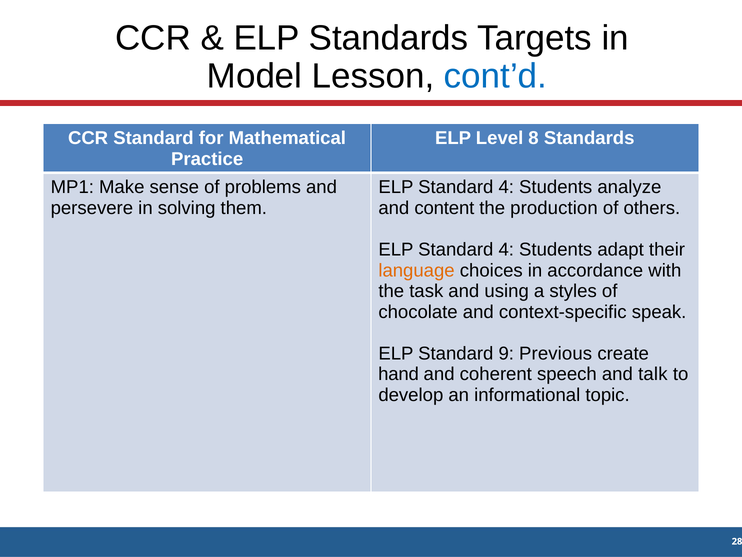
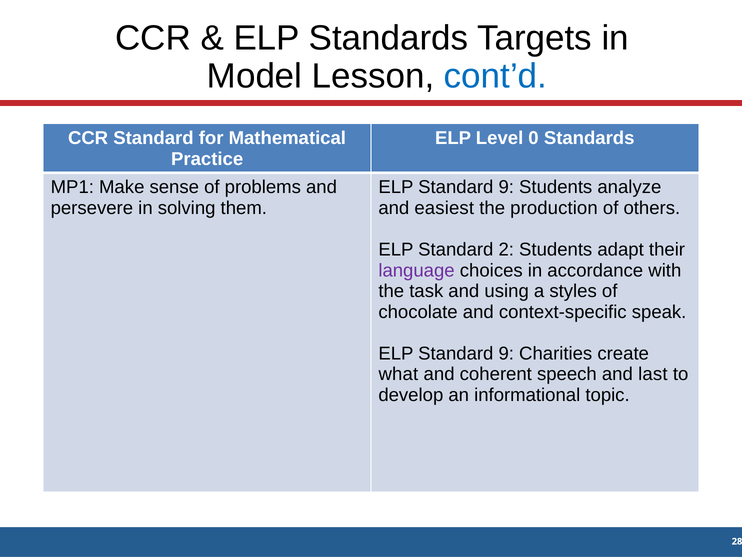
8: 8 -> 0 (534, 138)
4: 4 -> 9 (506, 187)
content: content -> easiest (444, 208)
4: 4 -> 2 (506, 249)
language colour: orange -> purple (417, 270)
Previous: Previous -> Charities (556, 353)
hand: hand -> what (398, 374)
talk: talk -> last (653, 374)
